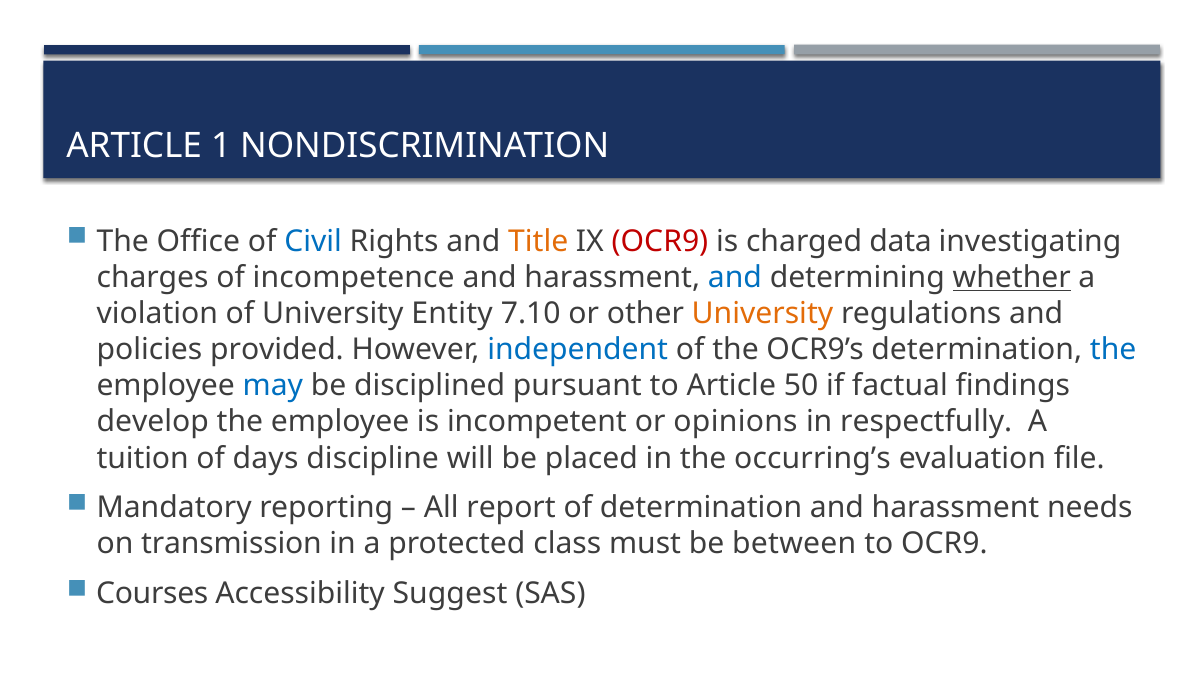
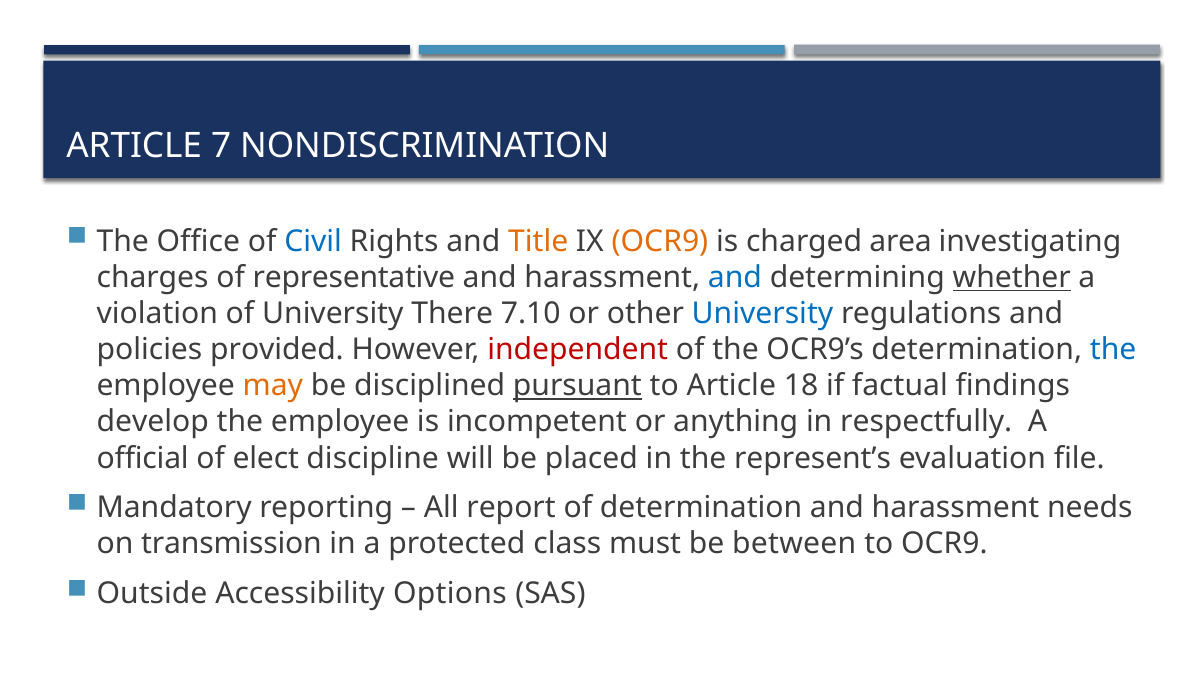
1: 1 -> 7 (221, 146)
OCR9 colour: red -> orange (660, 242)
data: data -> area (901, 242)
incompetence: incompetence -> representative (354, 278)
Entity: Entity -> There (452, 314)
University colour: orange -> blue (762, 314)
independent colour: blue -> red (578, 350)
may colour: blue -> orange (273, 386)
pursuant underline: none -> present (577, 386)
50: 50 -> 18 (801, 386)
opinions: opinions -> anything (736, 422)
tuition: tuition -> official (143, 458)
days: days -> elect (266, 458)
occurring’s: occurring’s -> represent’s (813, 458)
Courses: Courses -> Outside (152, 594)
Suggest: Suggest -> Options (450, 594)
